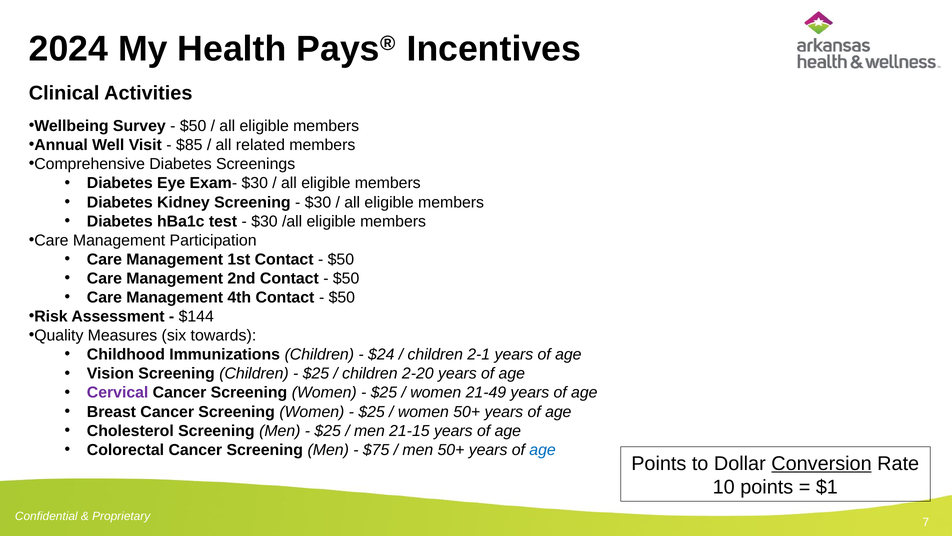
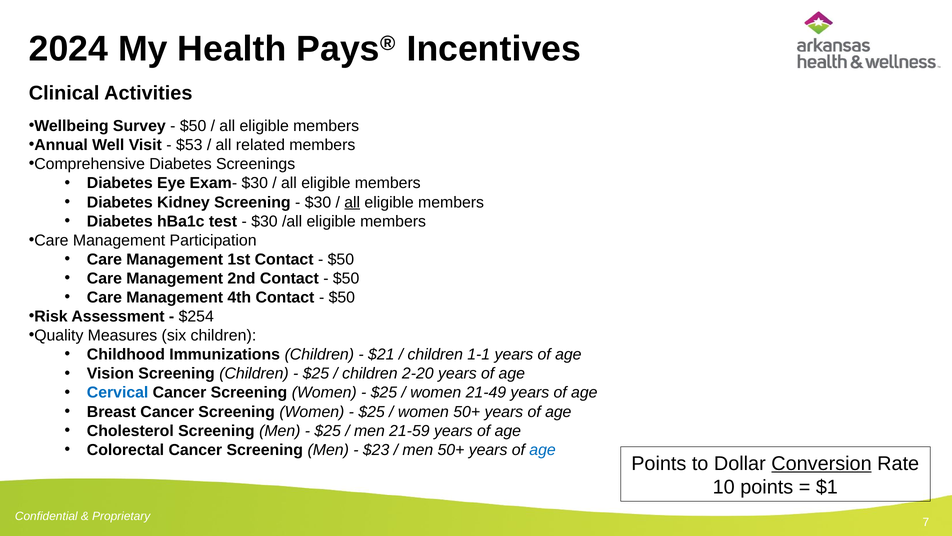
$85: $85 -> $53 (189, 145)
all underline: none -> present (352, 202)
$144: $144 -> $254 (196, 316)
six towards: towards -> children (223, 335)
$24: $24 -> $21 (381, 354)
2-1: 2-1 -> 1-1 (479, 354)
Cervical colour: purple -> blue (118, 392)
21-15: 21-15 -> 21-59 (409, 430)
$75: $75 -> $23 (376, 449)
